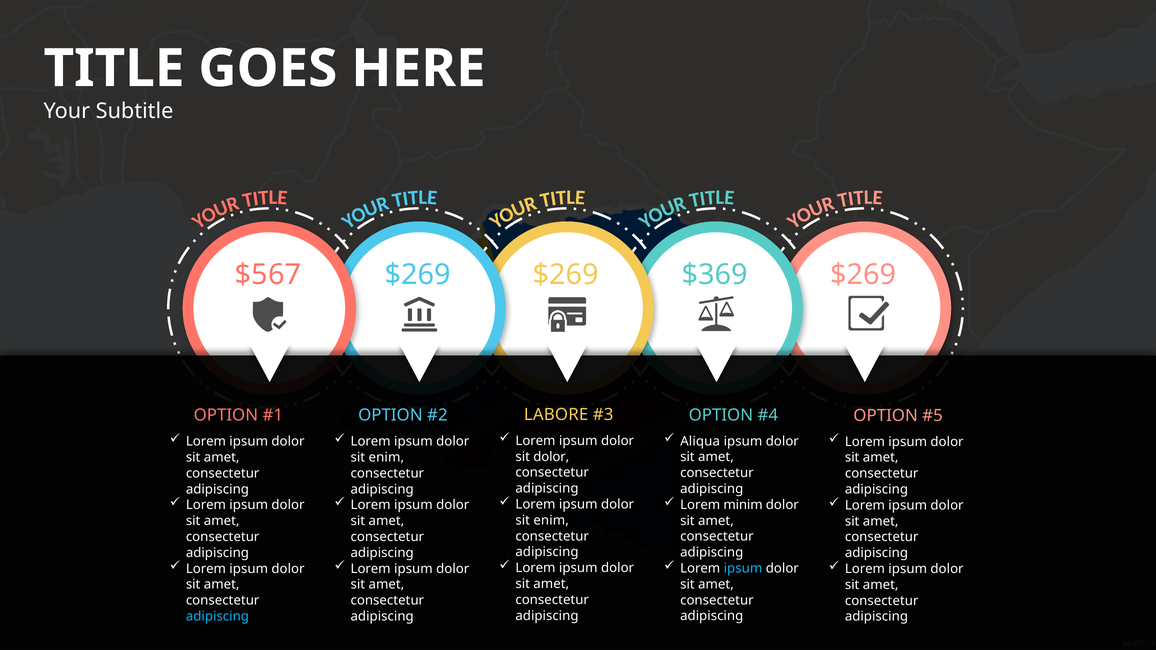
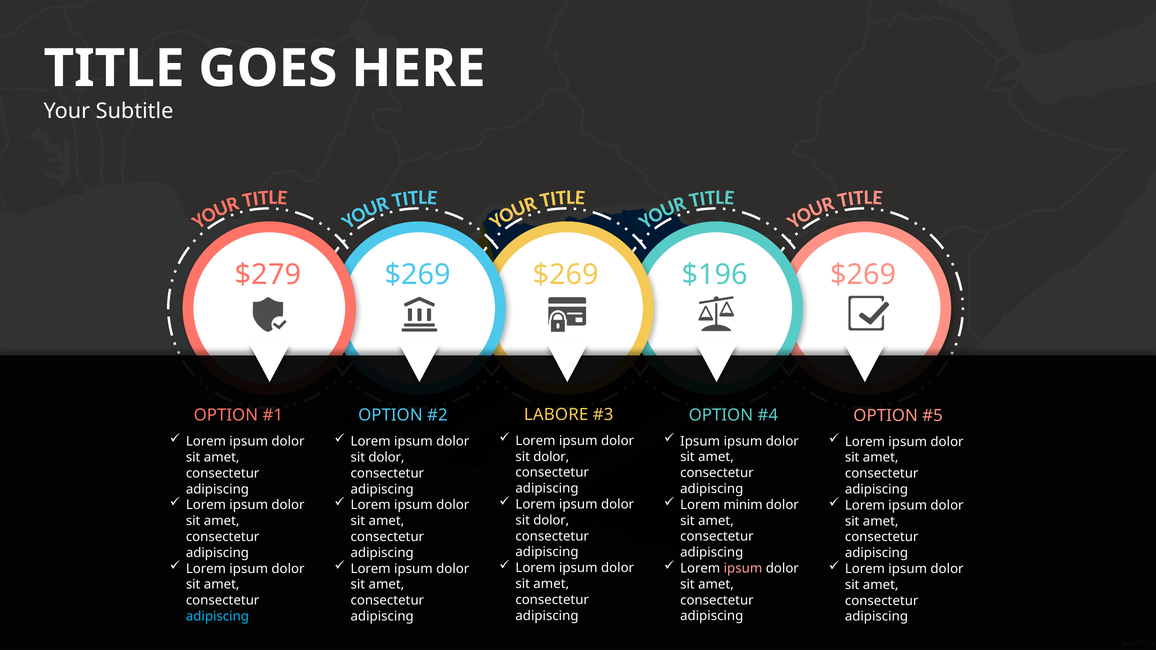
$567: $567 -> $279 (268, 275)
$369: $369 -> $196 (715, 275)
Aliqua: Aliqua -> Ipsum (700, 441)
enim: enim -> dolor (386, 458)
enim: enim -> dolor (551, 520)
ipsum colour: light blue -> pink (743, 569)
